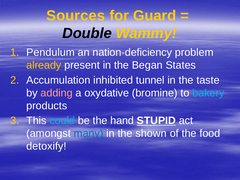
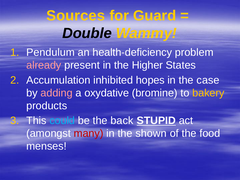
nation-deficiency: nation-deficiency -> health-deficiency (132, 52)
already colour: yellow -> pink (44, 65)
Began: Began -> Higher (147, 65)
tunnel: tunnel -> hopes (150, 80)
taste: taste -> case (208, 80)
bakery colour: light blue -> yellow (208, 93)
hand: hand -> back (122, 121)
many colour: blue -> red (89, 133)
detoxify: detoxify -> menses (46, 146)
